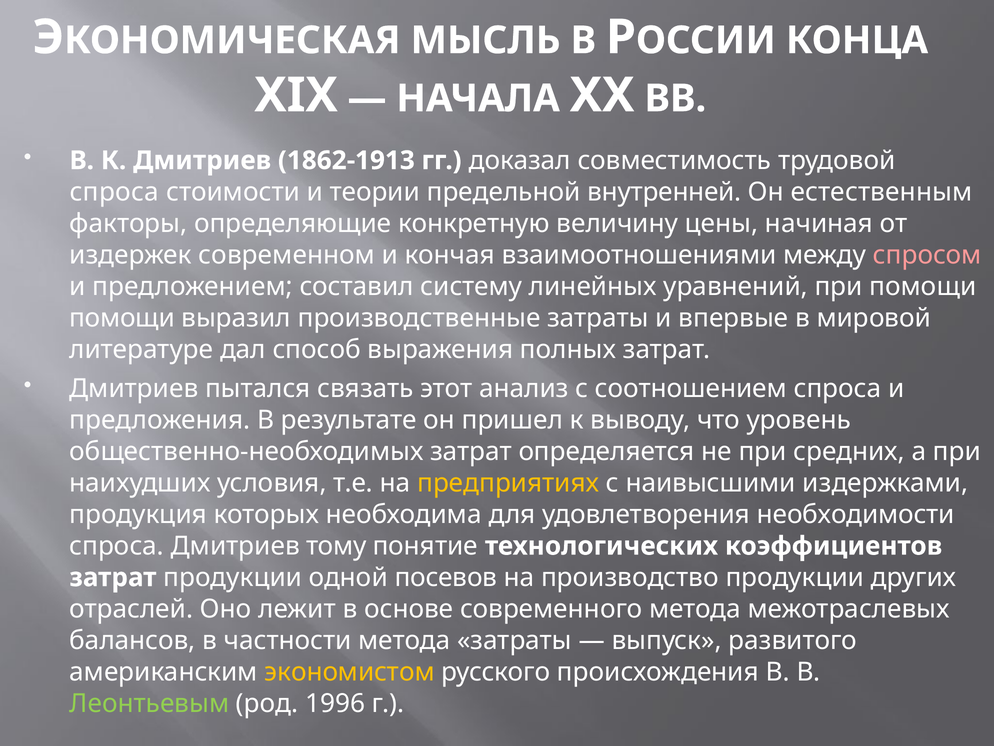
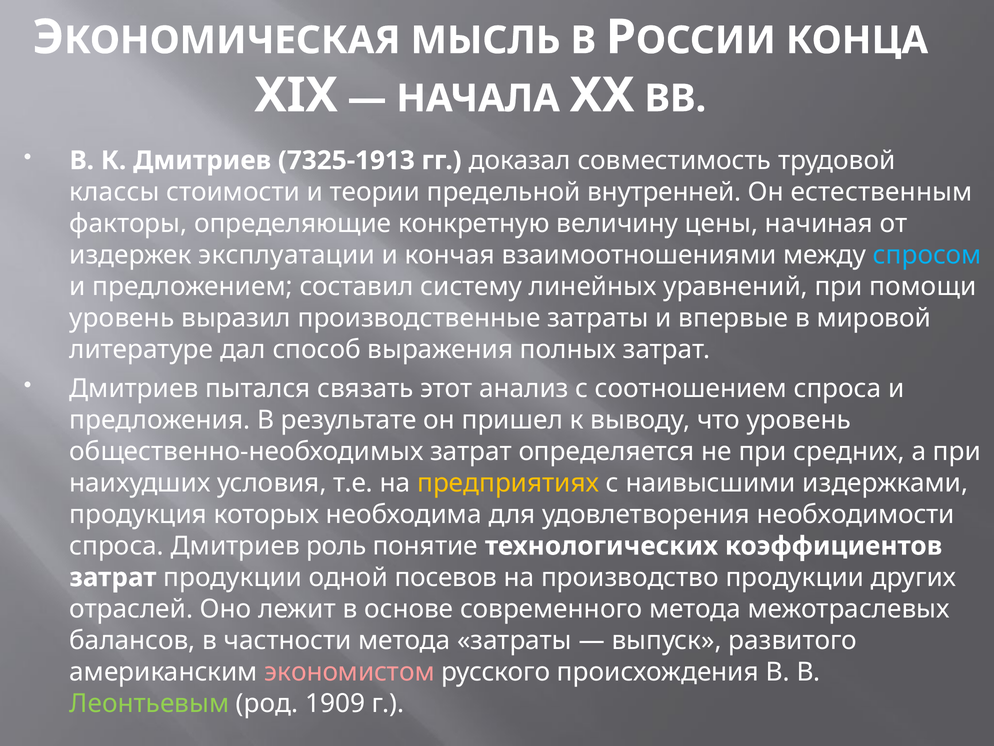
1862-1913: 1862-1913 -> 7325-1913 (346, 160)
спроса: спроса -> классы (114, 192)
современном: современном -> эксплуатации (287, 255)
спросом colour: pink -> light blue (927, 255)
помощи: помощи -> уровень (122, 318)
тому: тому -> роль (336, 546)
экономистом colour: yellow -> pink (350, 672)
1996: 1996 -> 1909 (335, 703)
